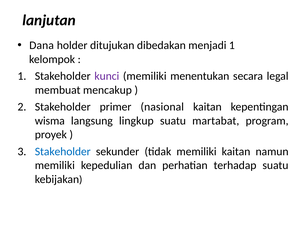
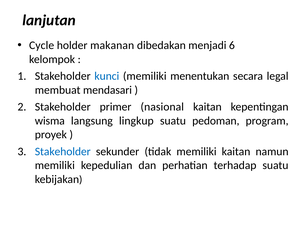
Dana: Dana -> Cycle (42, 45)
ditujukan: ditujukan -> makanan (112, 45)
menjadi 1: 1 -> 6 (232, 45)
kunci colour: purple -> blue (107, 76)
mencakup: mencakup -> mendasari (107, 90)
martabat: martabat -> pedoman (216, 121)
